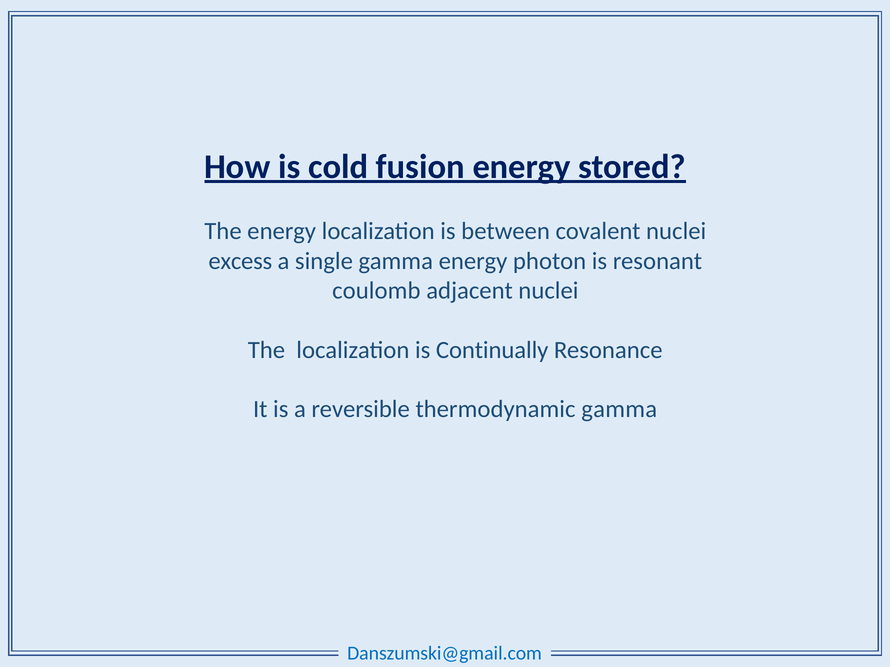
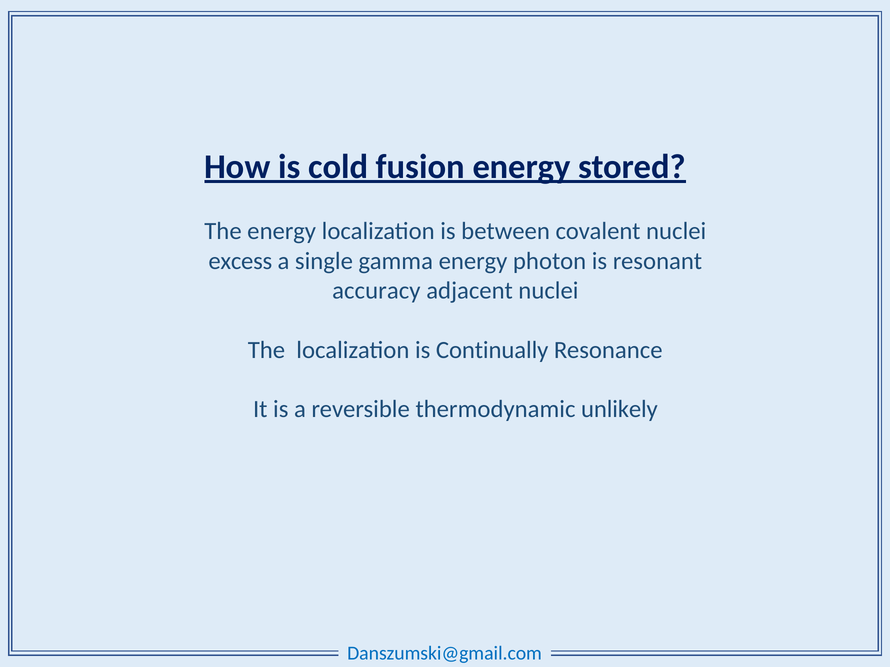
coulomb: coulomb -> accuracy (376, 291)
thermodynamic gamma: gamma -> unlikely (619, 410)
